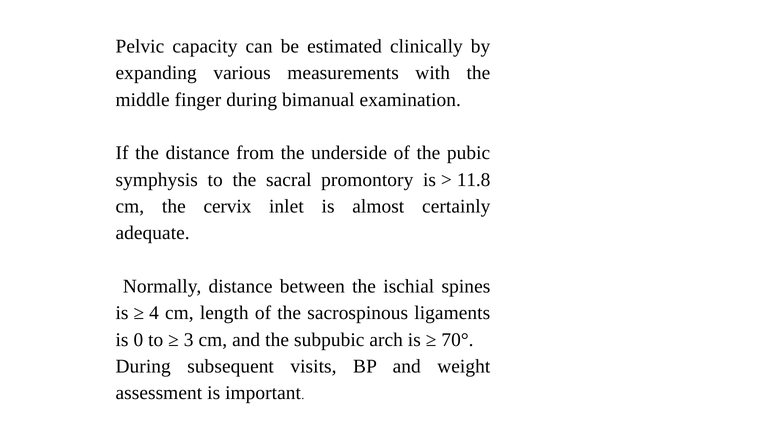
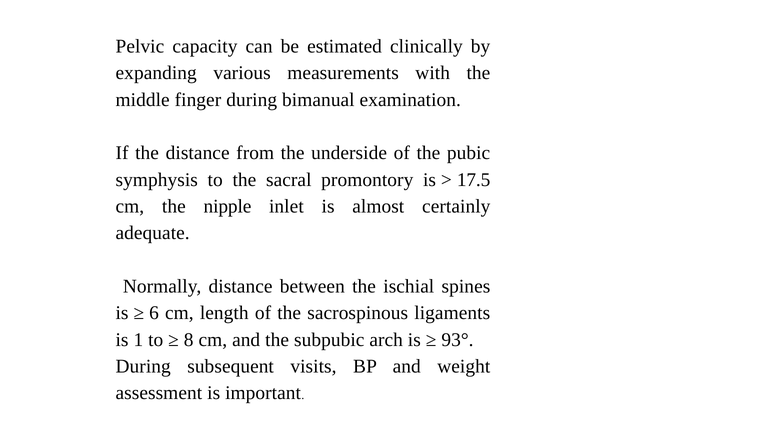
11.8: 11.8 -> 17.5 (474, 180)
cervix: cervix -> nipple (227, 207)
4: 4 -> 6 (154, 313)
0: 0 -> 1 (138, 340)
3: 3 -> 8 (189, 340)
70°: 70° -> 93° (457, 340)
